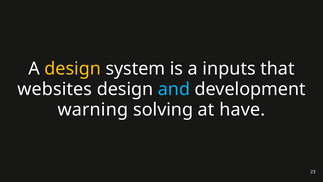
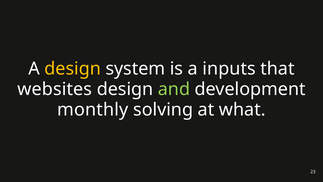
and colour: light blue -> light green (174, 89)
warning: warning -> monthly (93, 110)
have: have -> what (242, 110)
